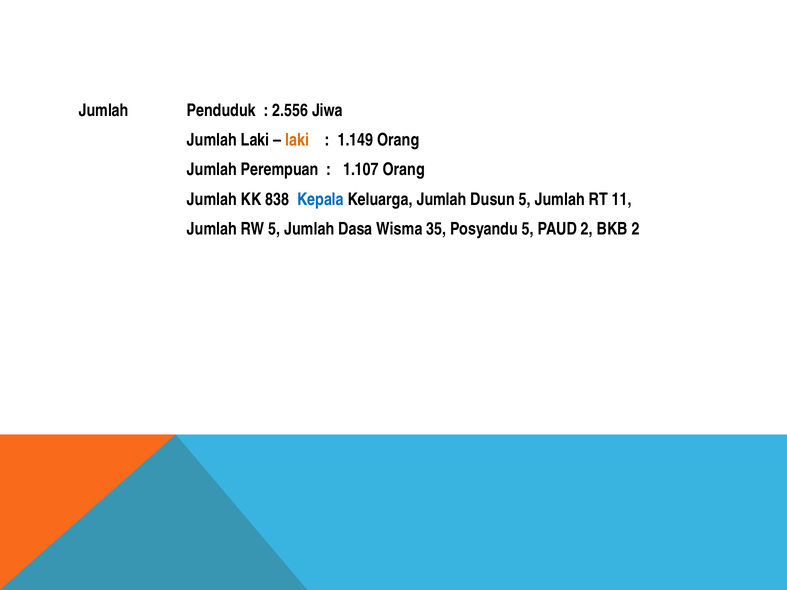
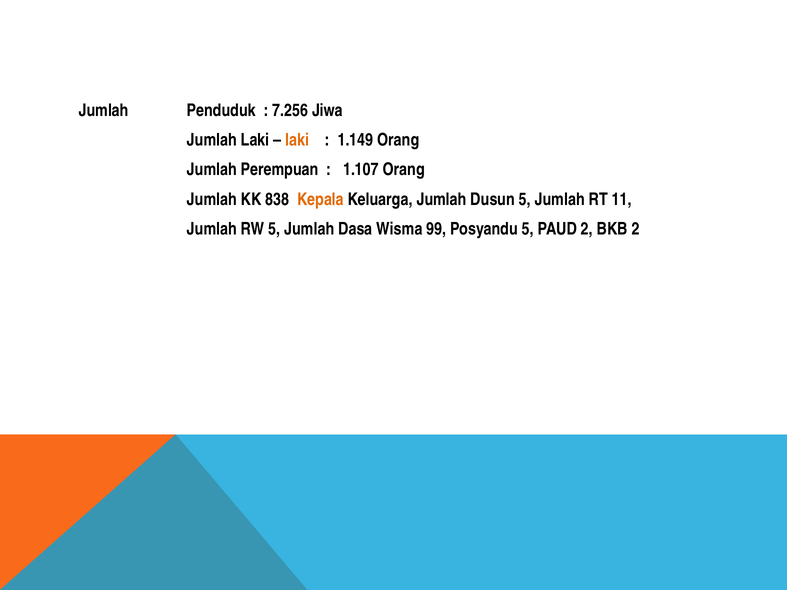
2.556: 2.556 -> 7.256 (290, 110)
Kepala colour: blue -> orange (320, 200)
35: 35 -> 99 (436, 229)
